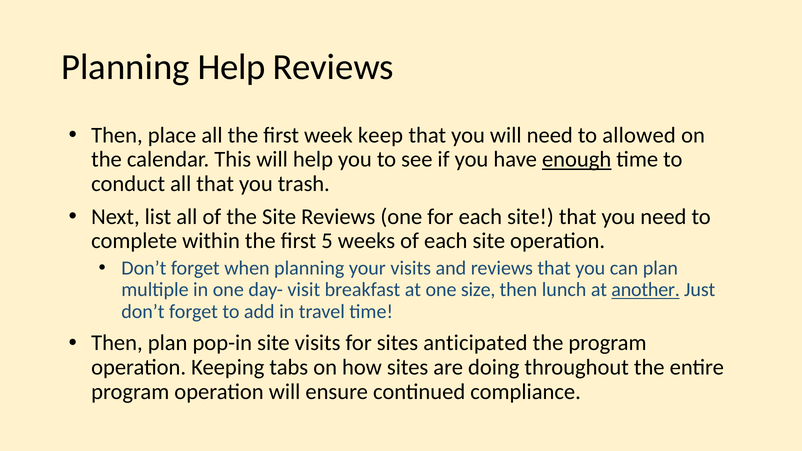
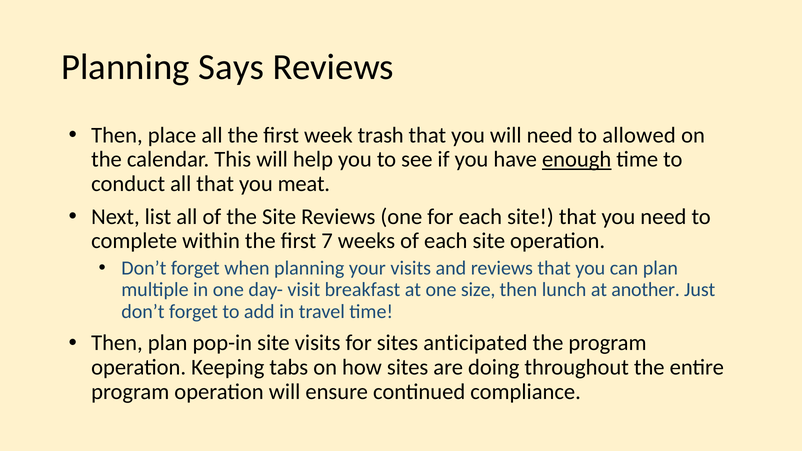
Planning Help: Help -> Says (231, 67)
keep: keep -> trash (381, 135)
trash: trash -> meat (304, 184)
5: 5 -> 7 (327, 241)
another underline: present -> none (646, 290)
